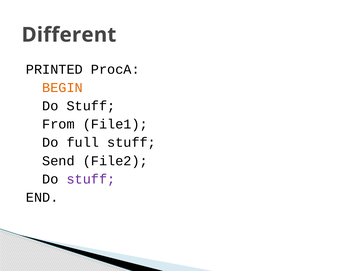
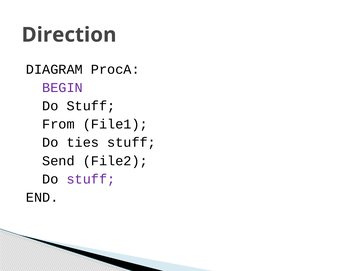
Different: Different -> Direction (69, 35)
PRINTED: PRINTED -> DIAGRAM (54, 69)
BEGIN colour: orange -> purple (62, 88)
full: full -> ties (83, 142)
